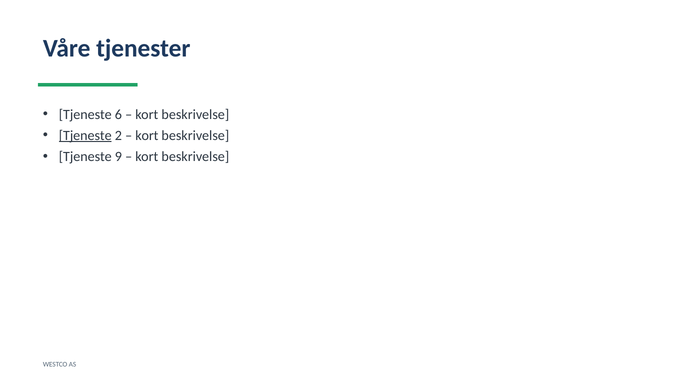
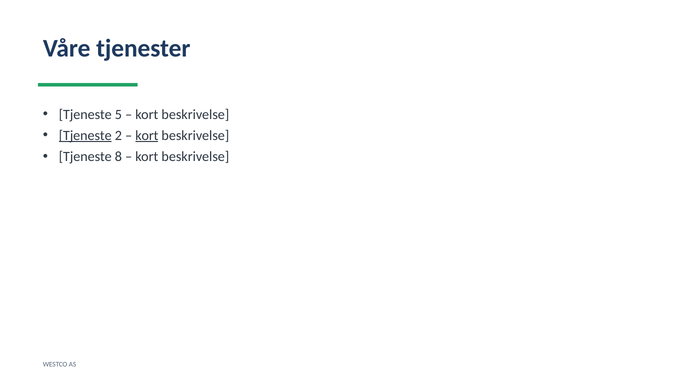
6: 6 -> 5 (118, 114)
kort underline: none -> present (147, 135)
9: 9 -> 8 (118, 157)
